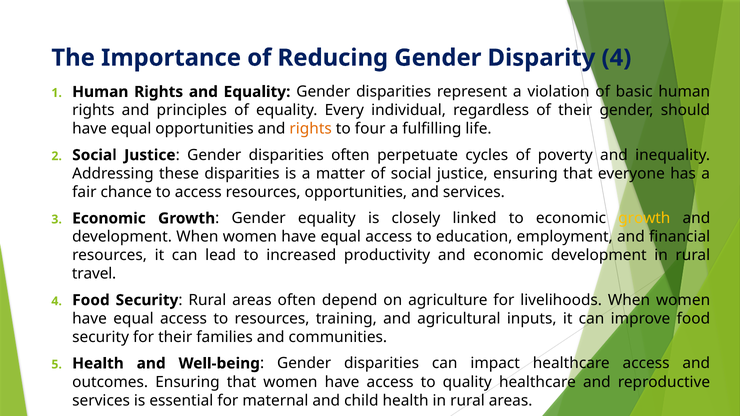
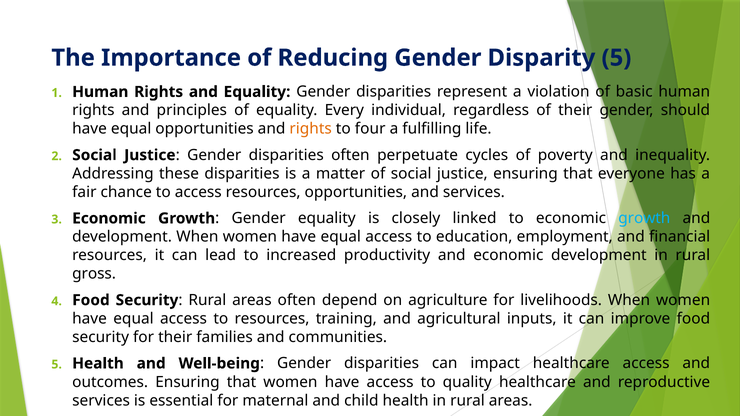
Disparity 4: 4 -> 5 (616, 58)
growth colour: yellow -> light blue (644, 218)
travel: travel -> gross (94, 274)
